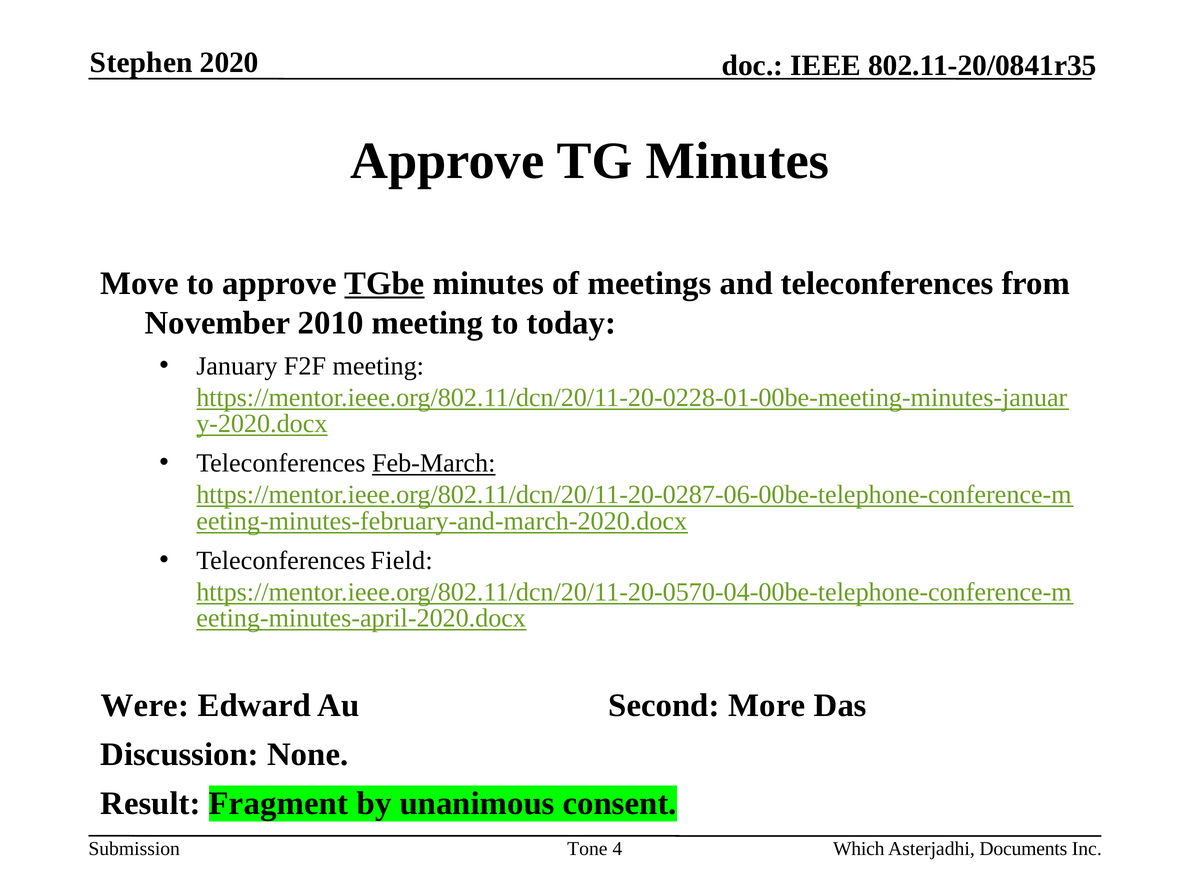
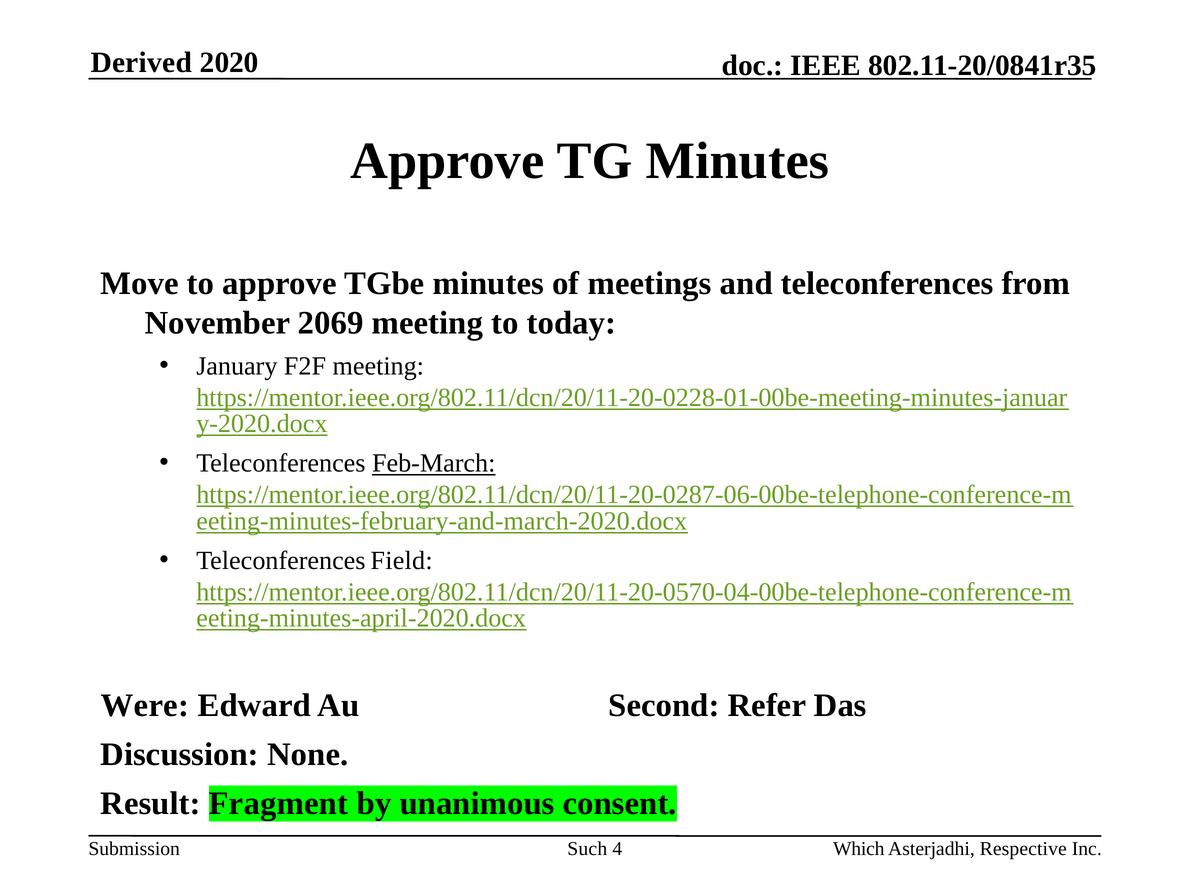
Stephen: Stephen -> Derived (141, 63)
TGbe underline: present -> none (384, 284)
2010: 2010 -> 2069 (331, 323)
More: More -> Refer (767, 705)
Tone: Tone -> Such (587, 849)
Documents: Documents -> Respective (1023, 849)
